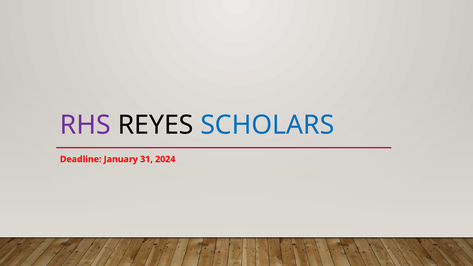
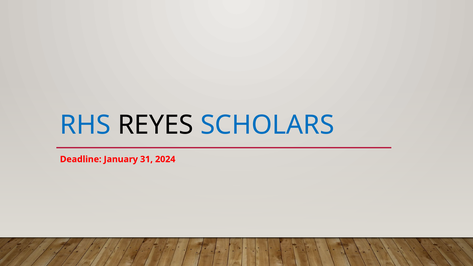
RHS colour: purple -> blue (85, 125)
